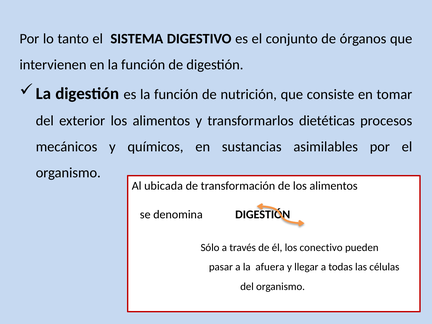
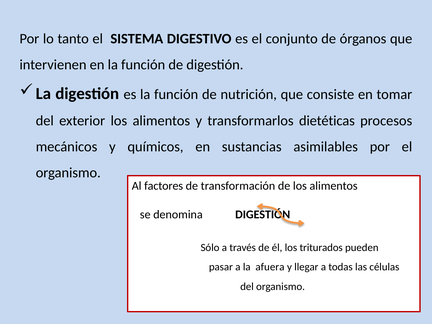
ubicada: ubicada -> factores (164, 186)
conectivo: conectivo -> triturados (321, 248)
